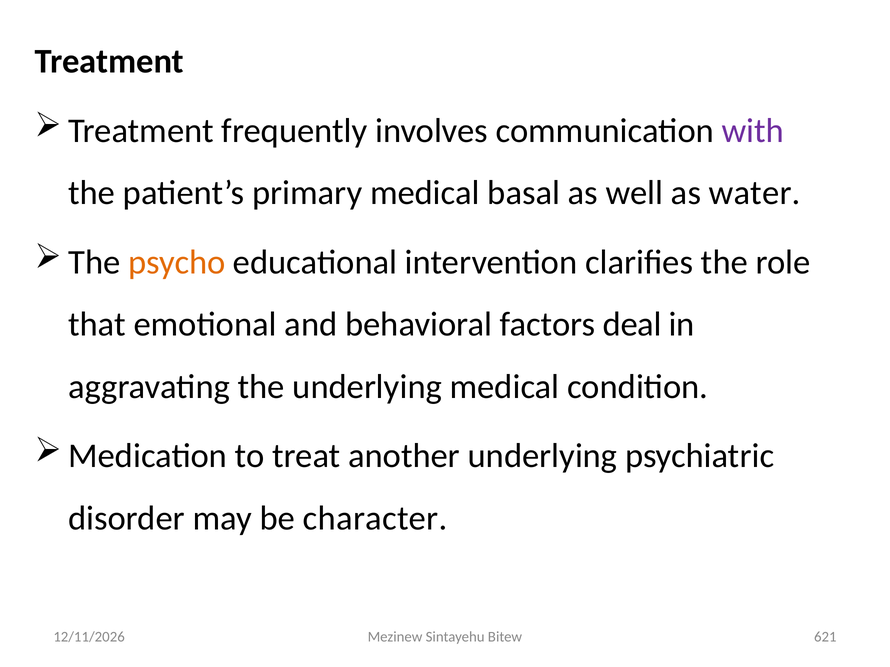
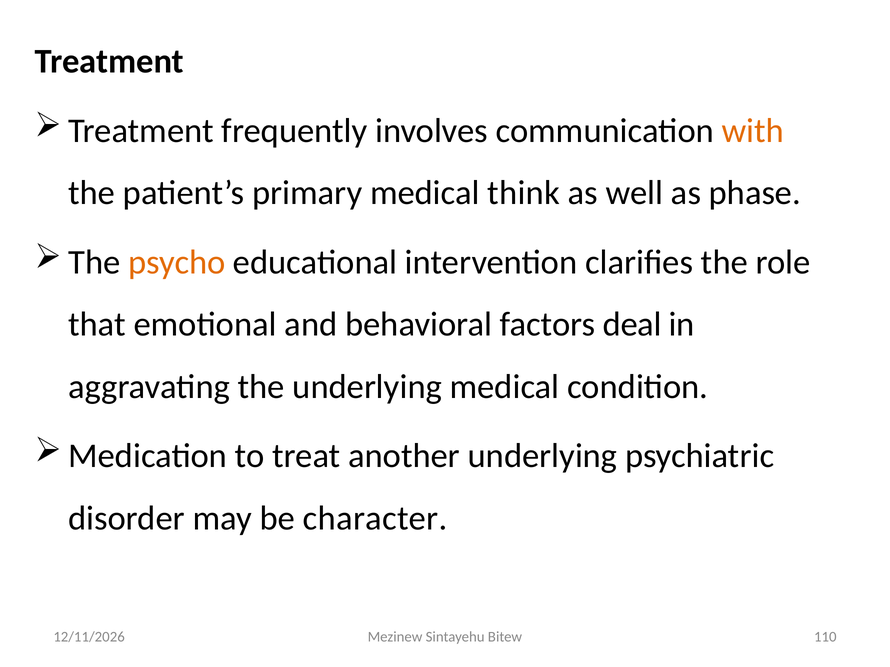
with colour: purple -> orange (753, 131)
basal: basal -> think (524, 193)
water: water -> phase (755, 193)
621: 621 -> 110 (825, 637)
